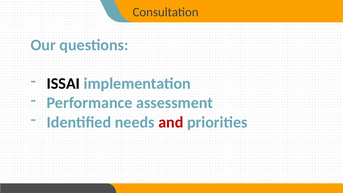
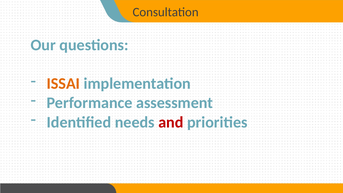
ISSAI colour: black -> orange (63, 84)
